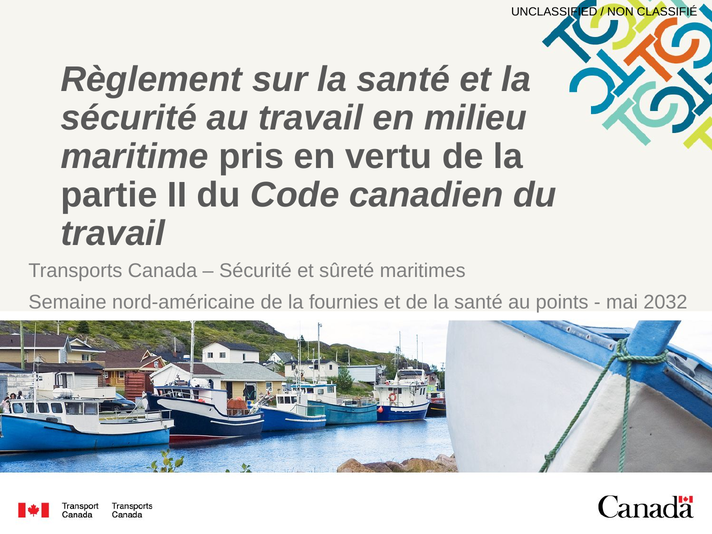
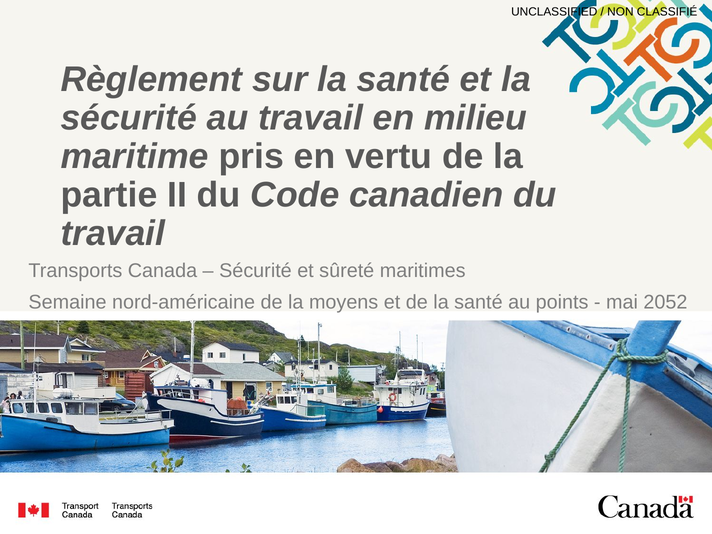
fournies: fournies -> moyens (344, 302)
2032: 2032 -> 2052 (665, 302)
